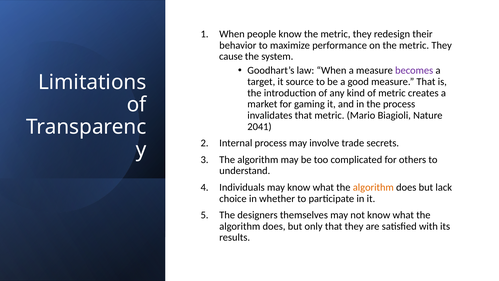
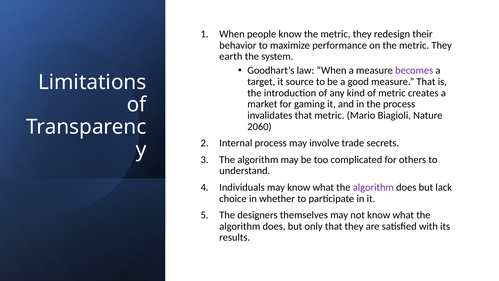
cause: cause -> earth (231, 56)
2041: 2041 -> 2060 (260, 127)
algorithm colour: orange -> purple (373, 187)
